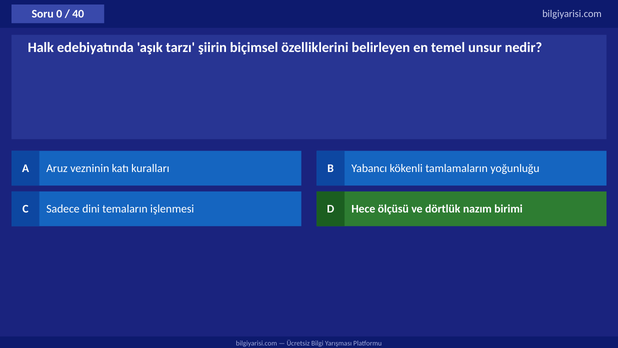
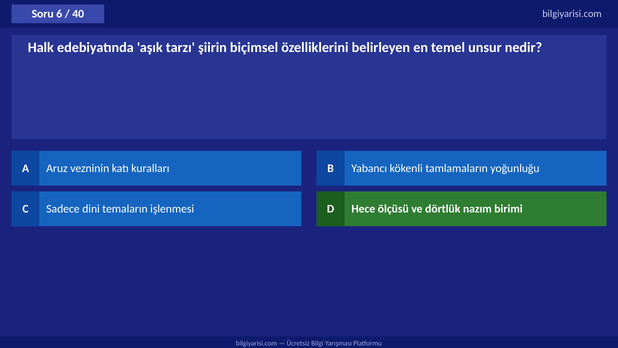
0: 0 -> 6 (59, 14)
